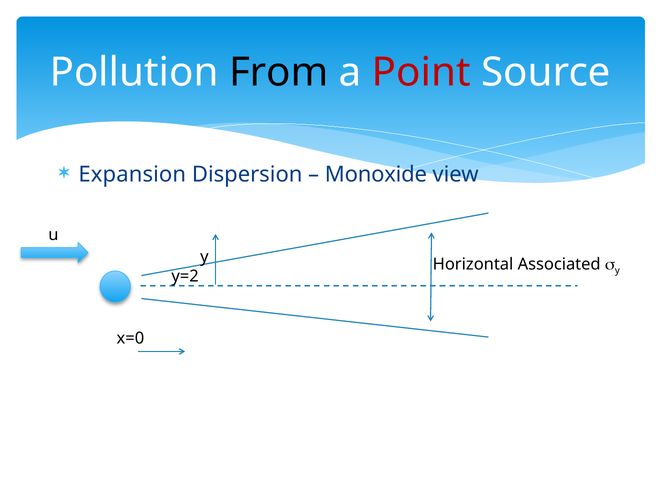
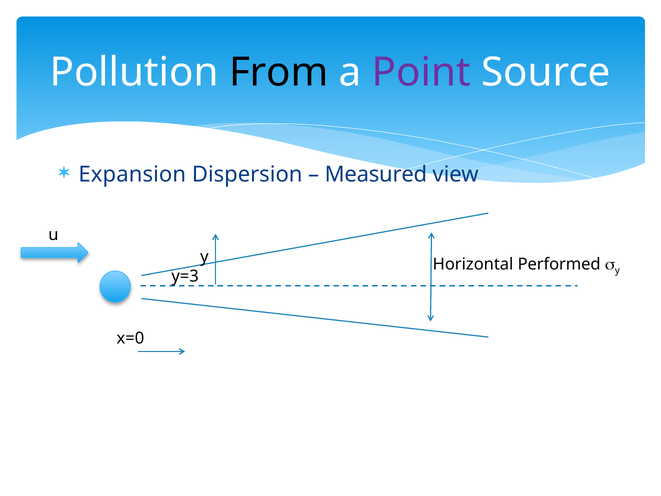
Point colour: red -> purple (421, 73)
Monoxide: Monoxide -> Measured (376, 174)
Associated: Associated -> Performed (559, 264)
y=2: y=2 -> y=3 (185, 276)
